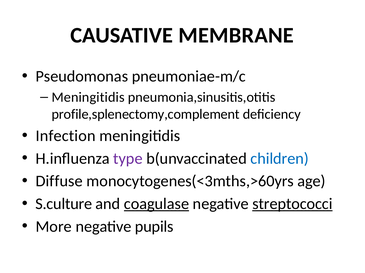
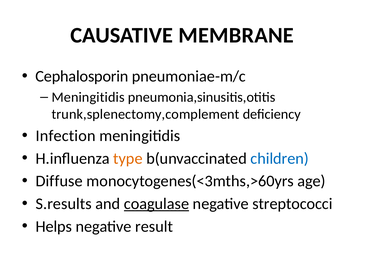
Pseudomonas: Pseudomonas -> Cephalosporin (82, 77)
profile,splenectomy,complement: profile,splenectomy,complement -> trunk,splenectomy,complement (146, 115)
type colour: purple -> orange (128, 159)
S.culture: S.culture -> S.results (64, 204)
streptococci underline: present -> none (292, 204)
More: More -> Helps (54, 227)
pupils: pupils -> result (154, 227)
